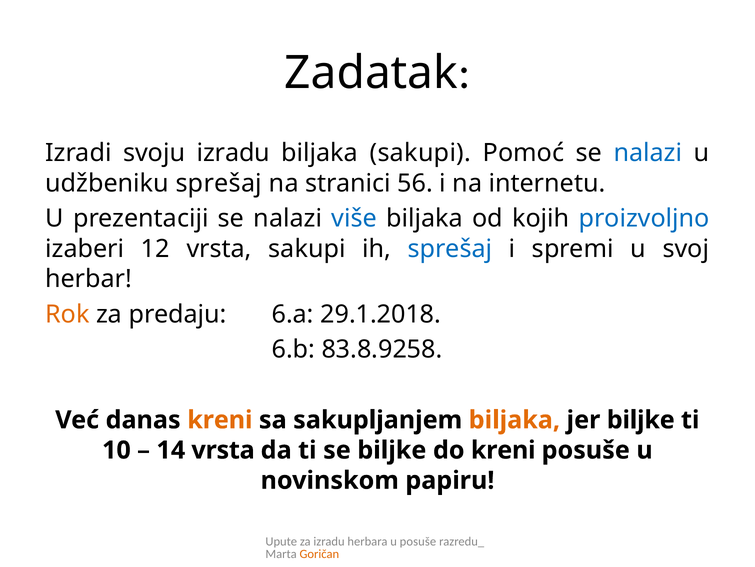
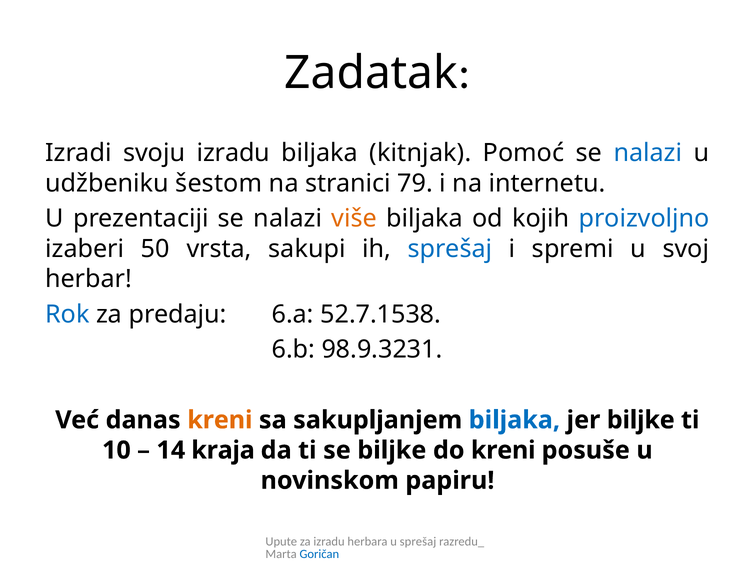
biljaka sakupi: sakupi -> kitnjak (420, 153)
udžbeniku sprešaj: sprešaj -> šestom (219, 183)
56: 56 -> 79 (415, 183)
više colour: blue -> orange (354, 218)
12: 12 -> 50 (155, 248)
Rok colour: orange -> blue (67, 314)
29.1.2018: 29.1.2018 -> 52.7.1538 (381, 314)
83.8.9258: 83.8.9258 -> 98.9.3231 (382, 349)
biljaka colour: orange -> blue (514, 419)
14 vrsta: vrsta -> kraja (223, 450)
u posuše: posuše -> sprešaj (418, 541)
Goričan colour: orange -> blue (319, 553)
